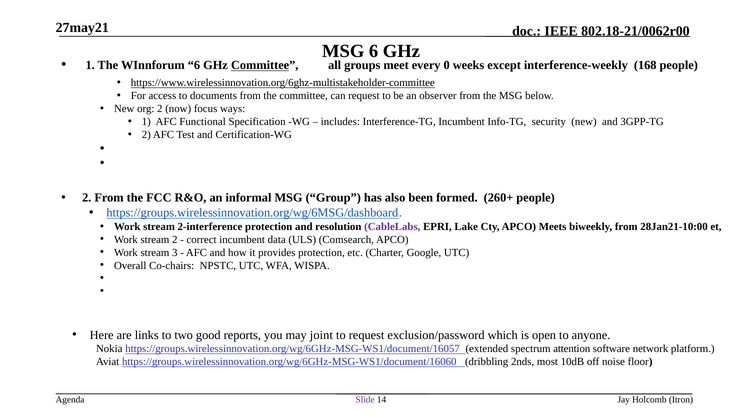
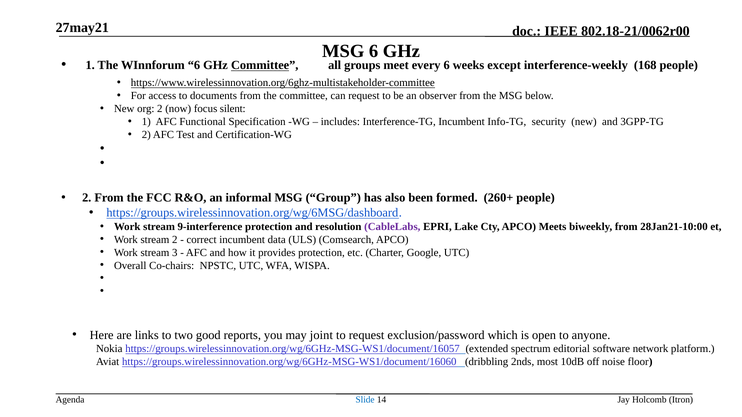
every 0: 0 -> 6 (447, 65)
ways: ways -> silent (233, 109)
2-interference: 2-interference -> 9-interference (210, 227)
attention: attention -> editorial (572, 349)
Slide colour: purple -> blue (365, 400)
